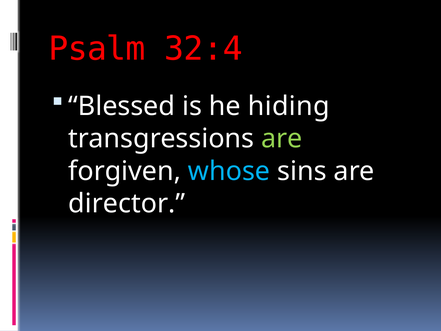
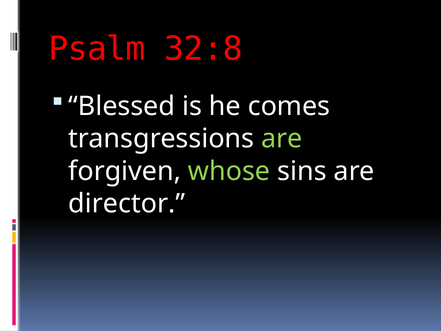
32:4: 32:4 -> 32:8 (203, 49)
hiding: hiding -> comes (289, 106)
whose colour: light blue -> light green (229, 171)
